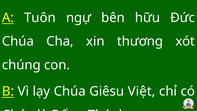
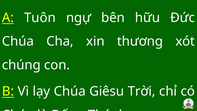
Việt: Việt -> Trời (142, 91)
